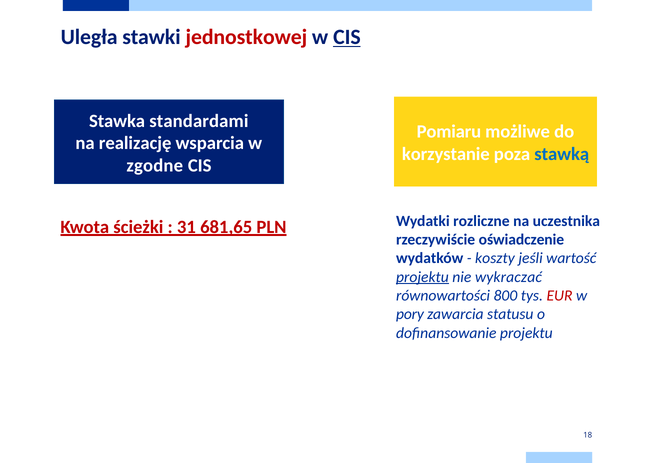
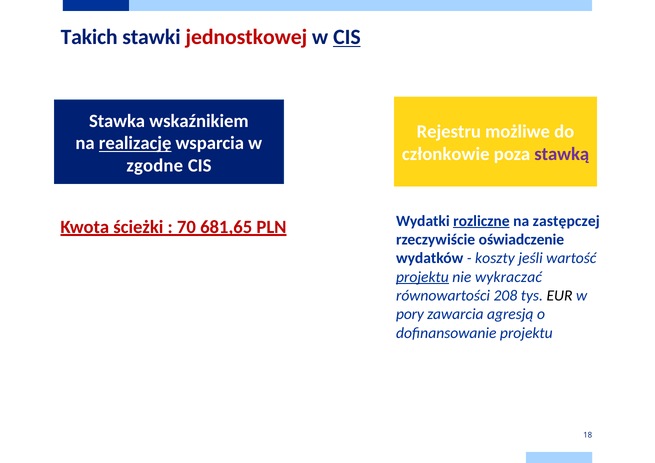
Uległa: Uległa -> Takich (89, 37)
standardami: standardami -> wskaźnikiem (199, 121)
Pomiaru: Pomiaru -> Rejestru (449, 132)
realizację underline: none -> present (135, 143)
korzystanie: korzystanie -> członkowie (446, 154)
stawką colour: blue -> purple (562, 154)
rozliczne underline: none -> present (481, 221)
uczestnika: uczestnika -> zastępczej (566, 221)
31: 31 -> 70 (186, 227)
800: 800 -> 208 (505, 296)
EUR colour: red -> black (560, 296)
statusu: statusu -> agresją (510, 314)
